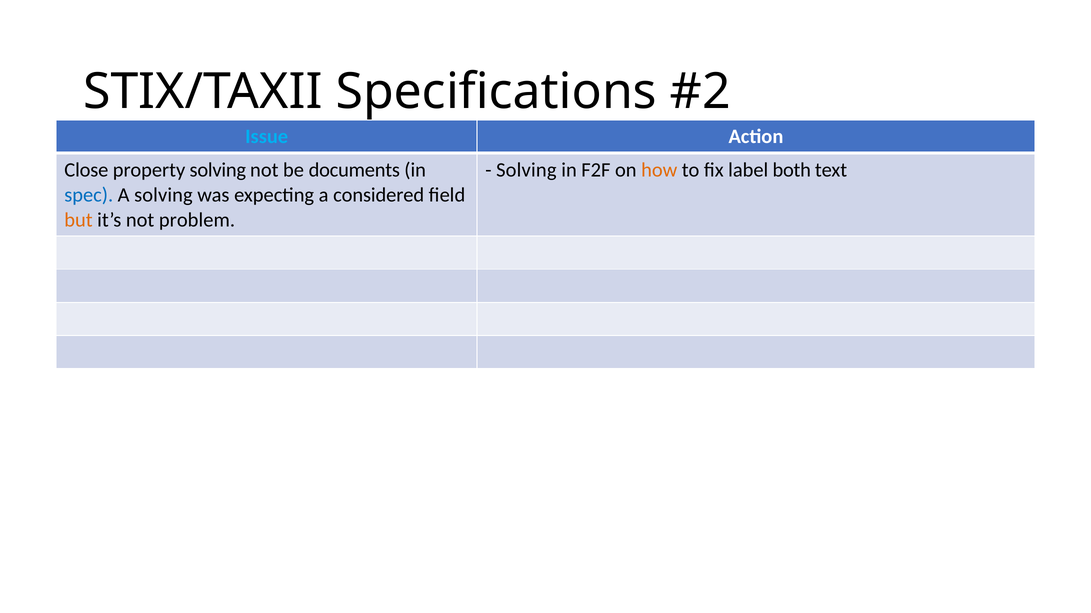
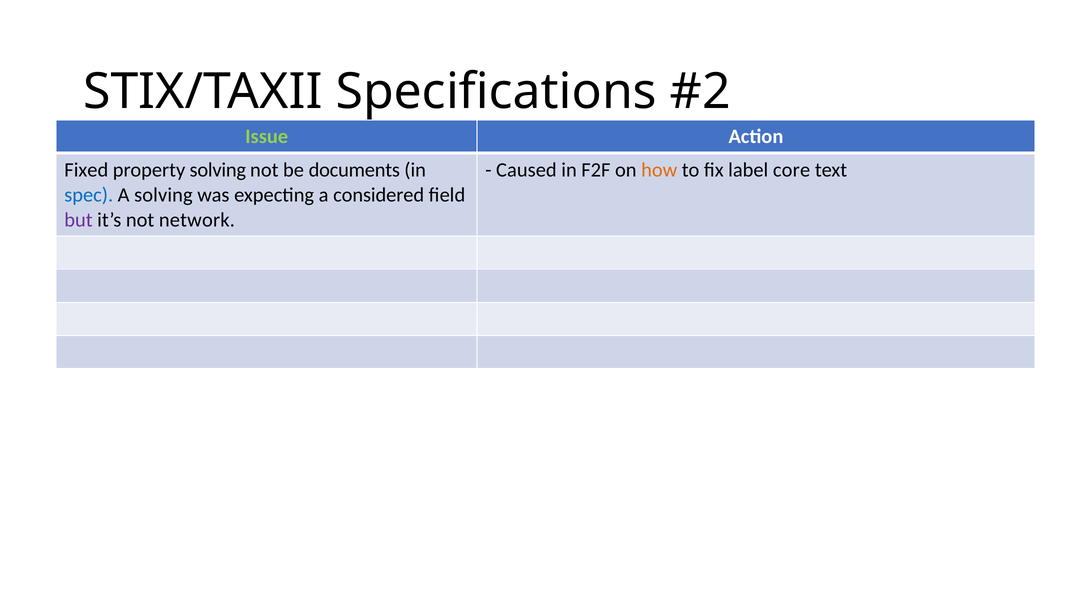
Issue colour: light blue -> light green (267, 137)
Close: Close -> Fixed (86, 170)
Solving: Solving -> Caused (526, 170)
both: both -> core (792, 170)
but colour: orange -> purple (78, 220)
problem: problem -> network (197, 220)
